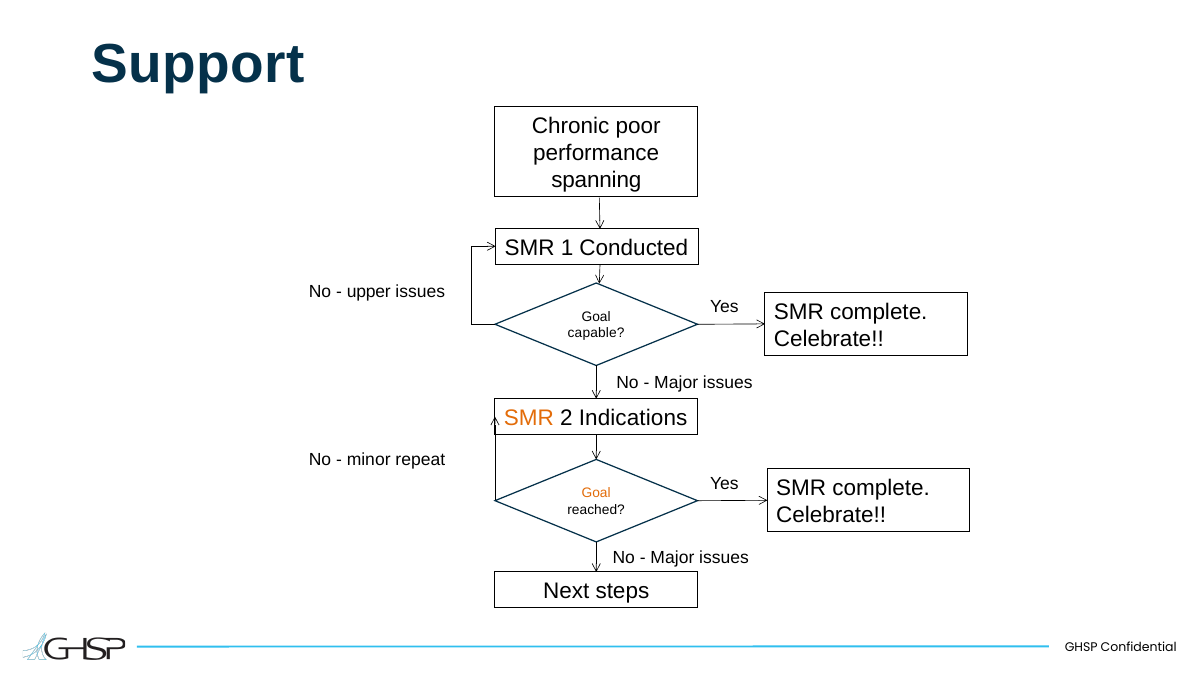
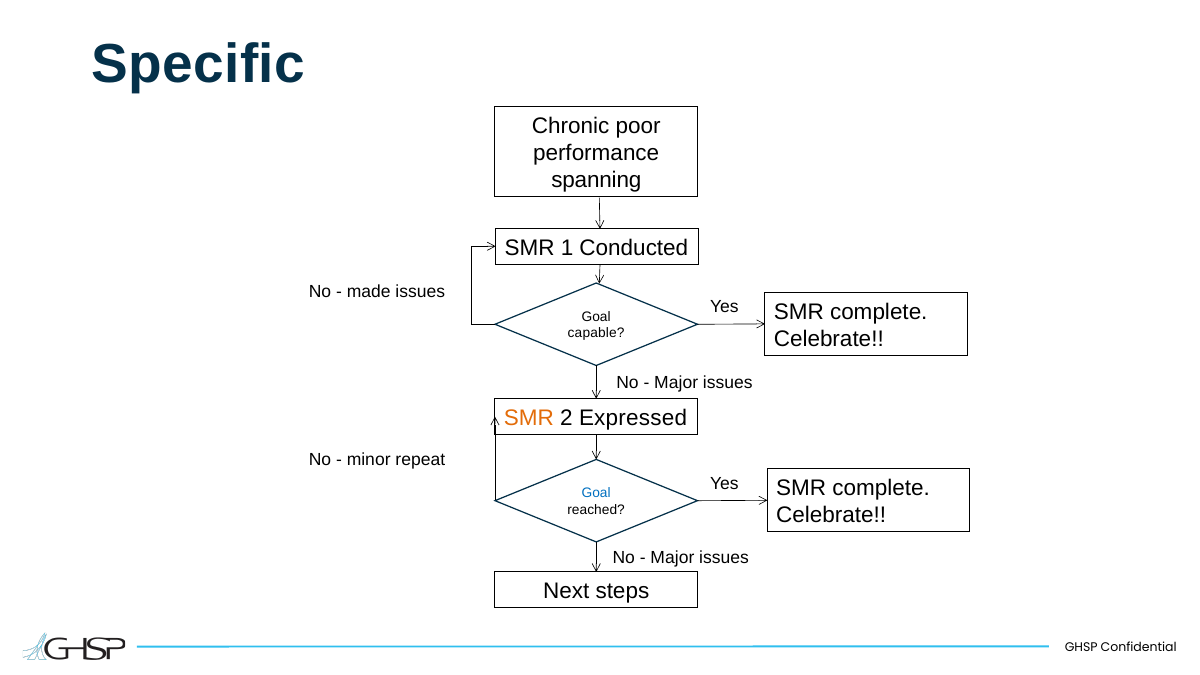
Support: Support -> Specific (198, 64)
upper: upper -> made (369, 292)
Indications: Indications -> Expressed (633, 418)
Goal colour: orange -> blue (596, 493)
